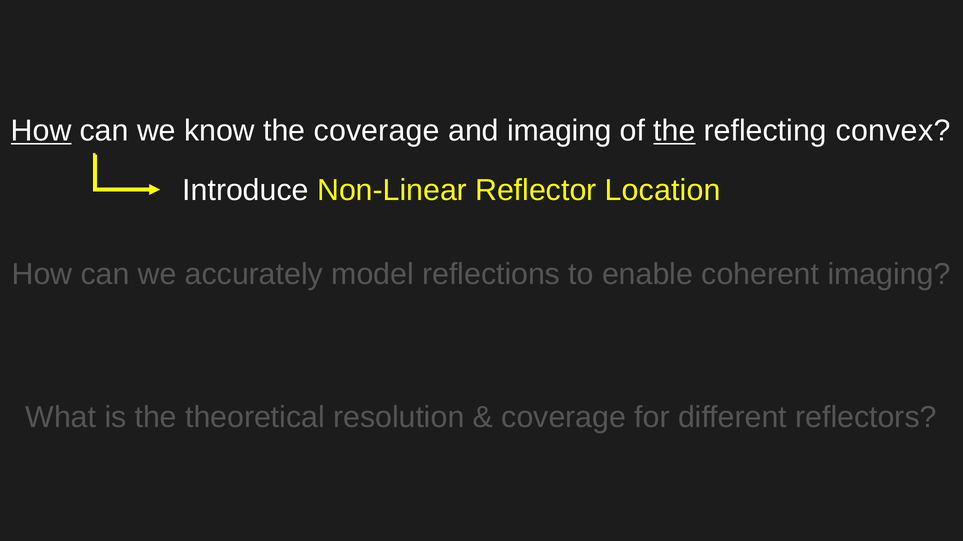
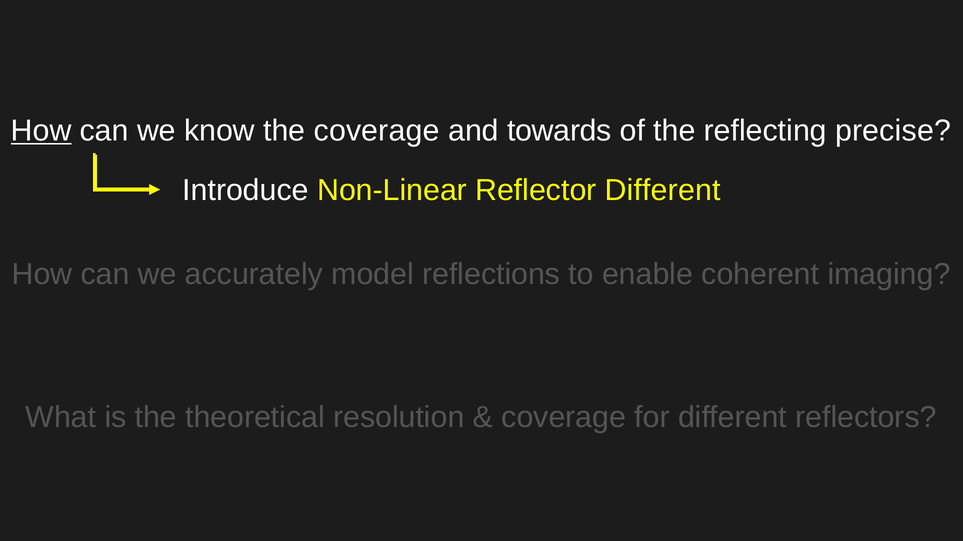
and imaging: imaging -> towards (559, 131)
the underline: present -> none (674, 131)
convex: convex -> precise (893, 131)
Reflector Location: Location -> Different (663, 191)
